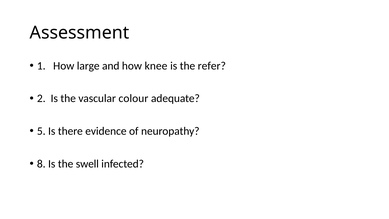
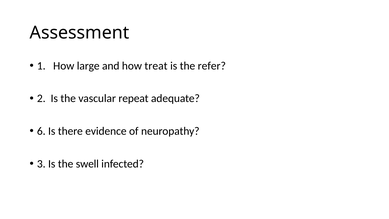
knee: knee -> treat (156, 66)
colour: colour -> repeat (134, 98)
5: 5 -> 6 (41, 131)
8: 8 -> 3 (41, 164)
